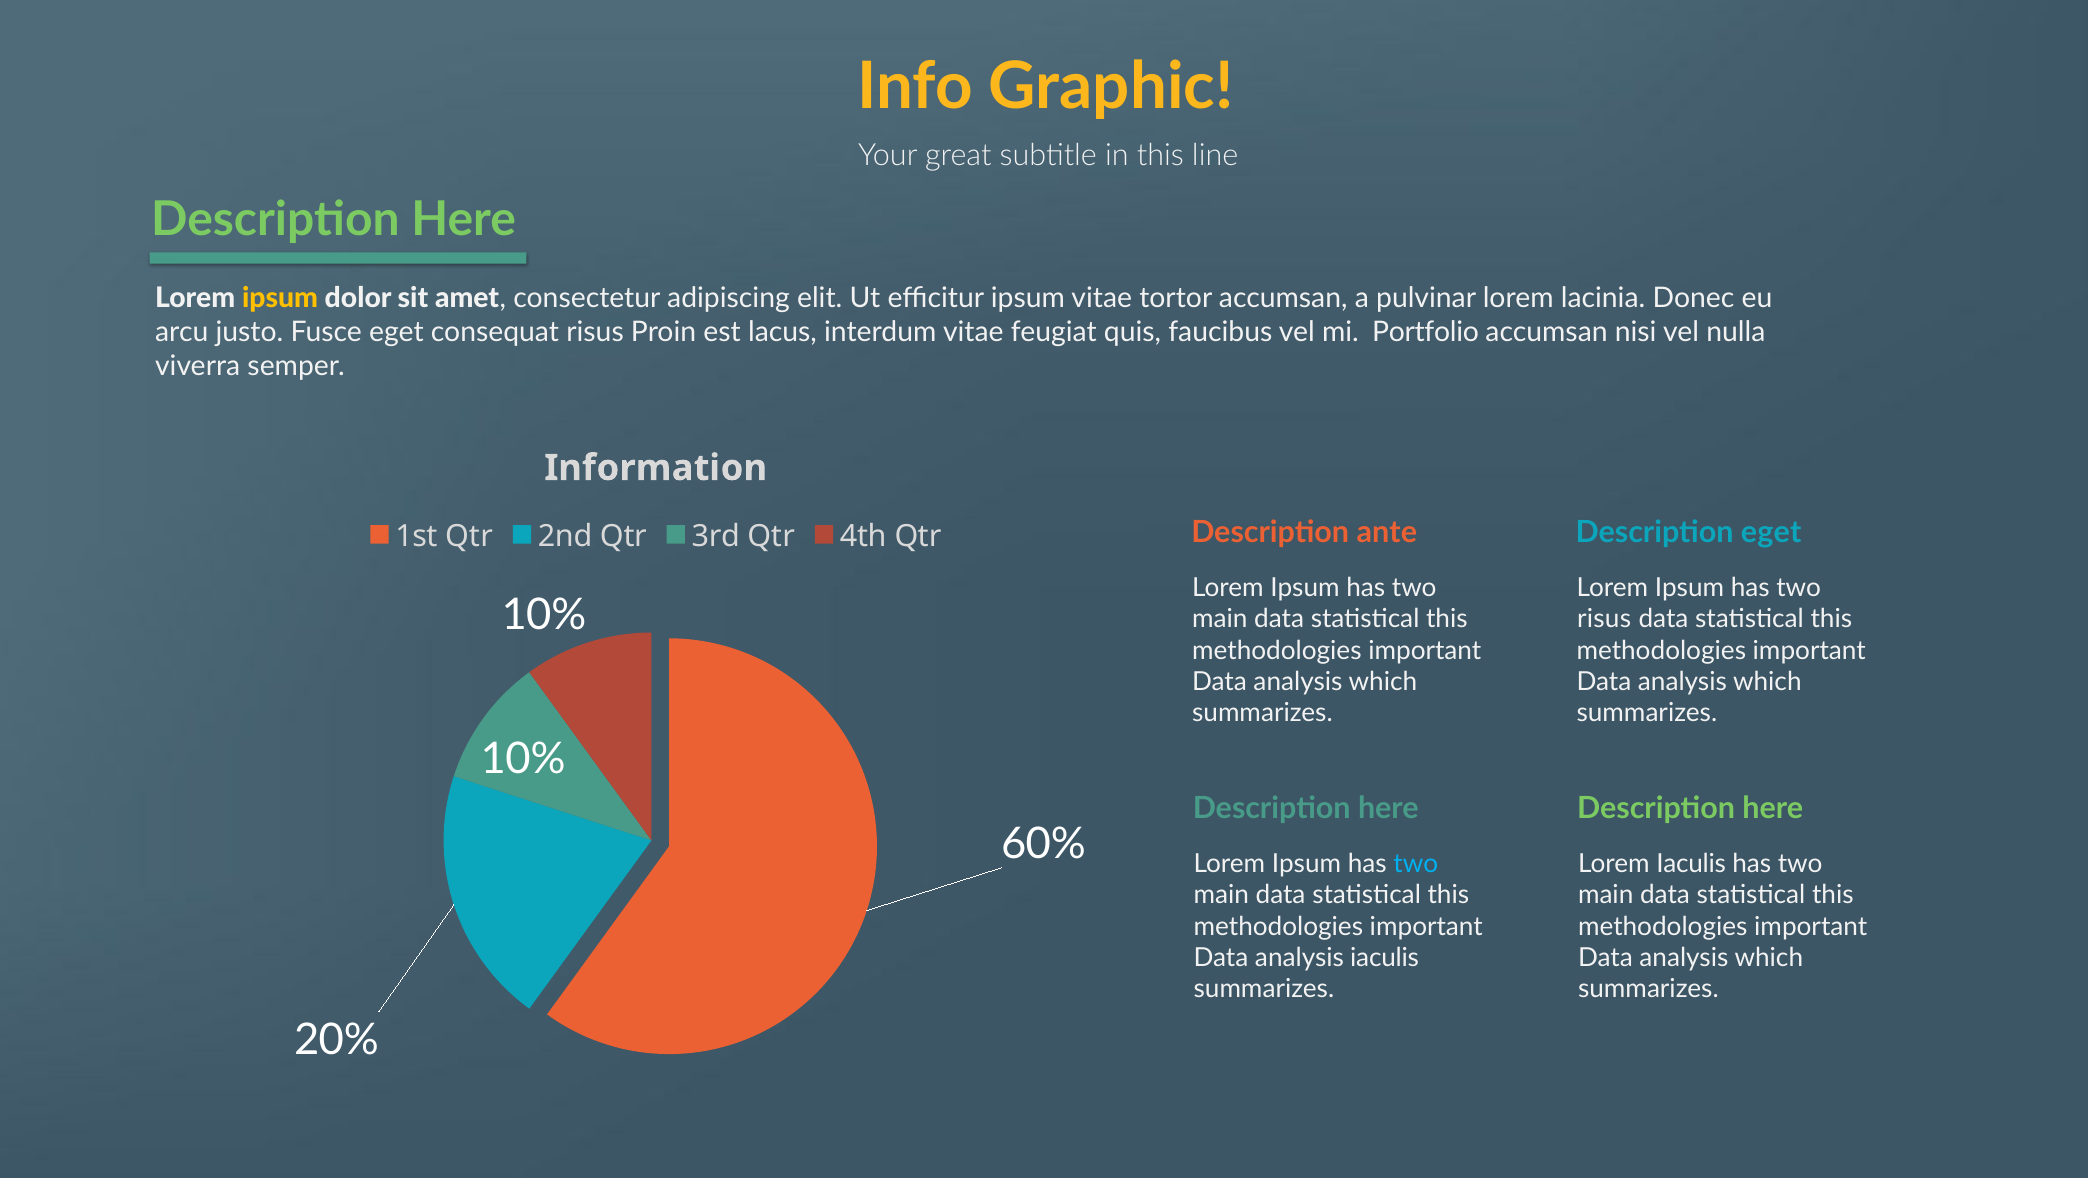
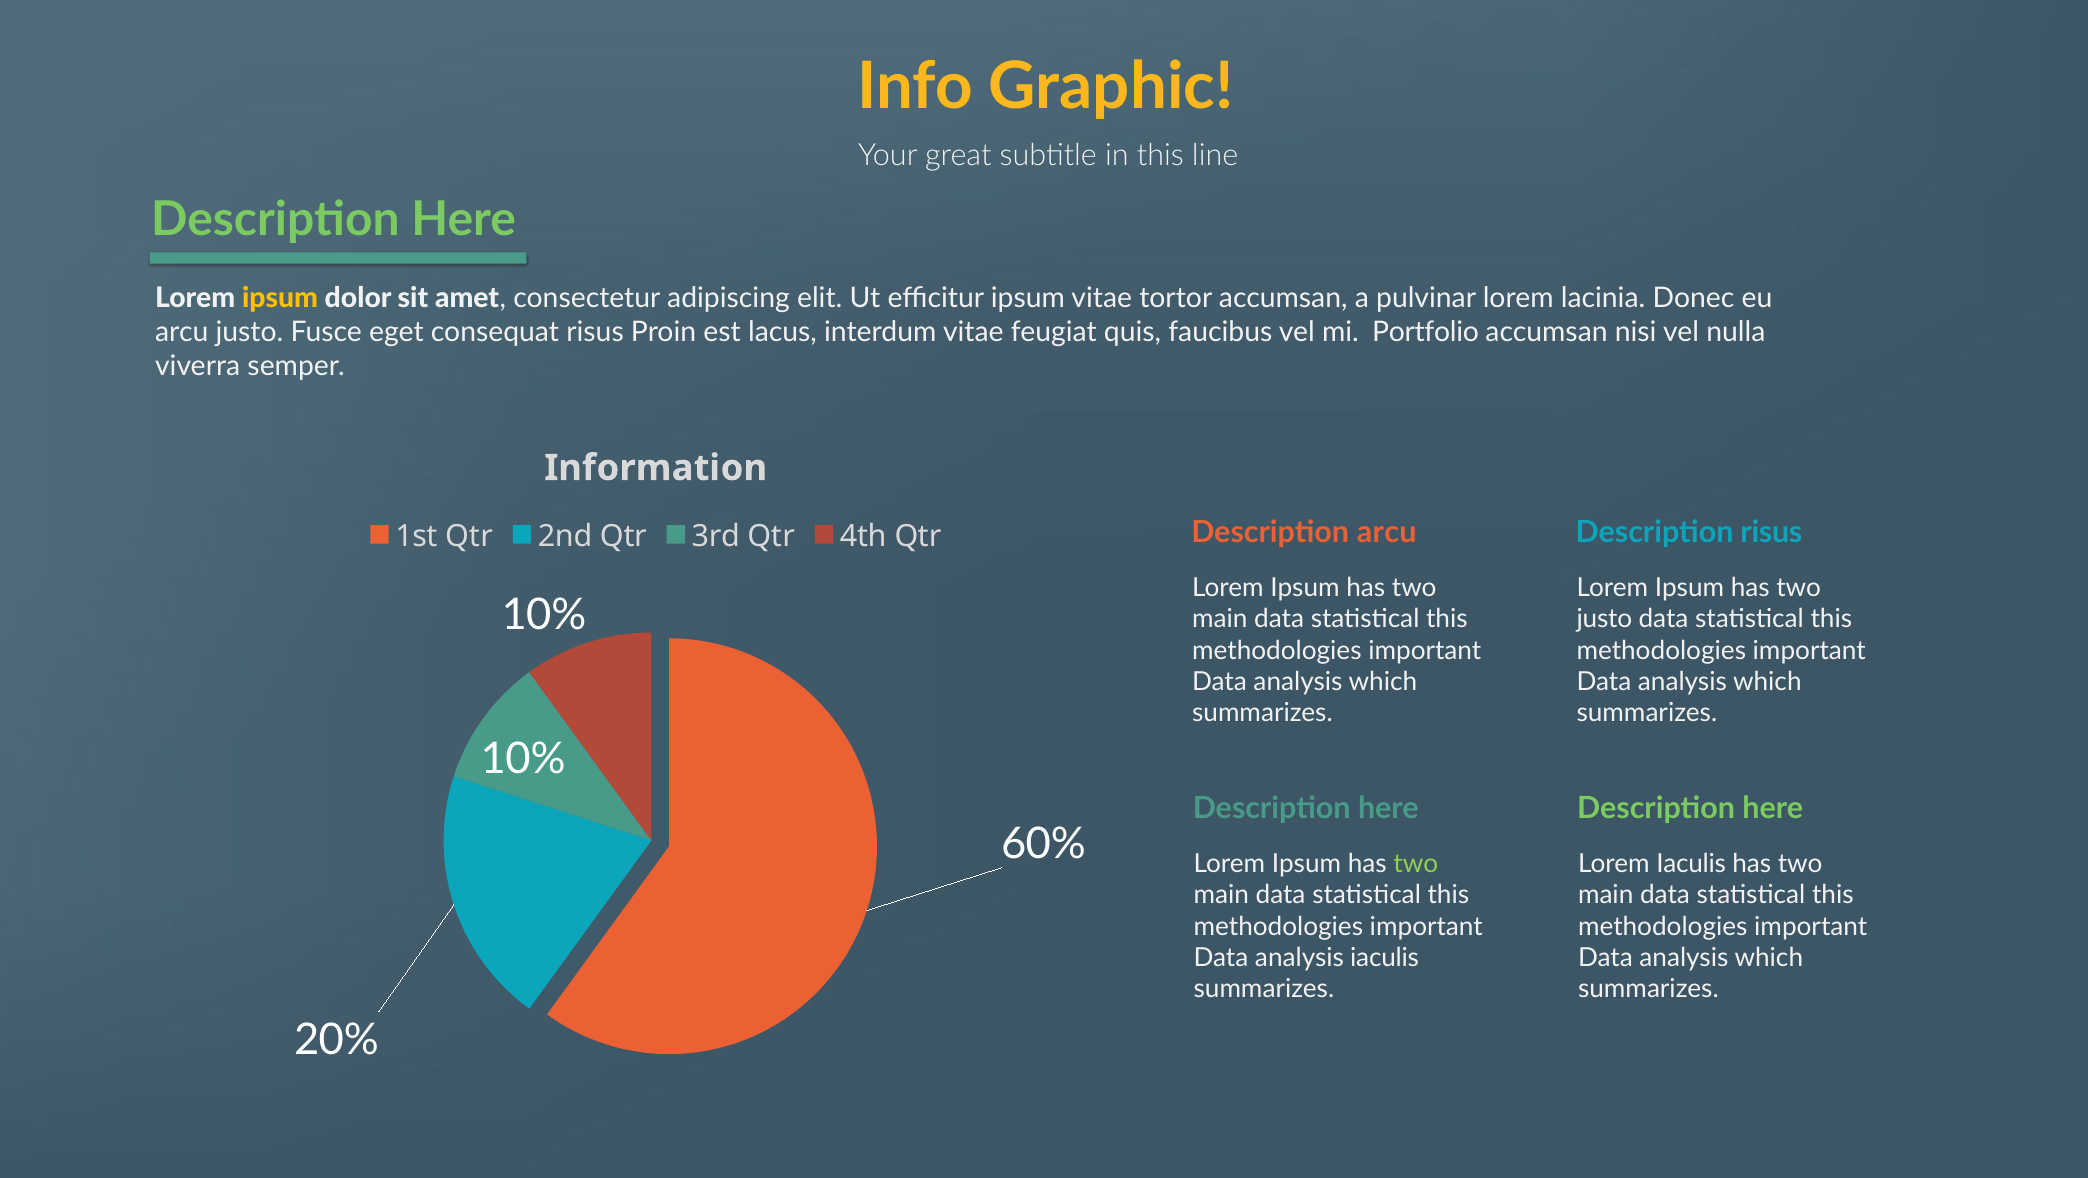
Description eget: eget -> risus (1771, 532)
Description ante: ante -> arcu (1387, 532)
risus: risus -> justo (1604, 619)
two colour: light blue -> light green (1416, 863)
